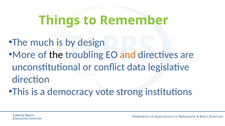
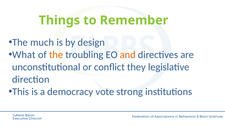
More: More -> What (24, 55)
the colour: black -> orange (56, 55)
data: data -> they (136, 67)
